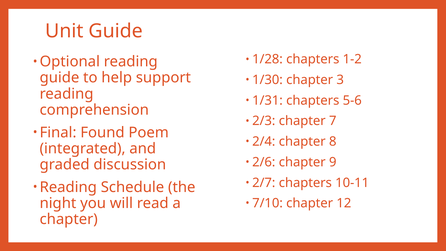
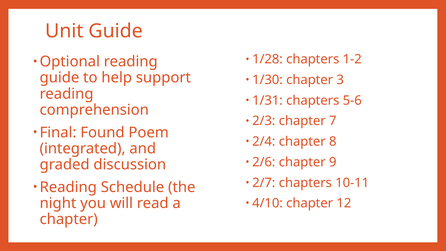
7/10: 7/10 -> 4/10 (268, 203)
